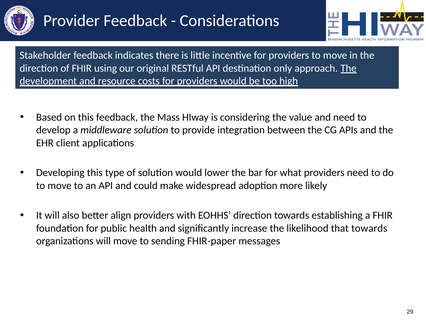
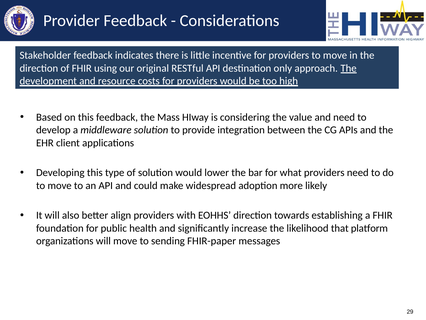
that towards: towards -> platform (369, 228)
